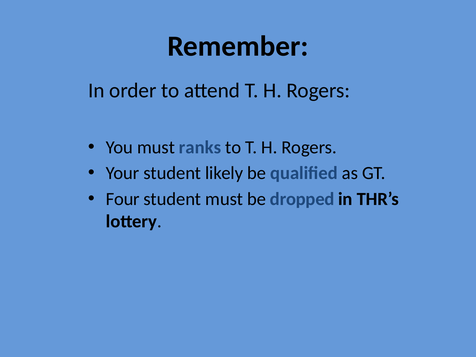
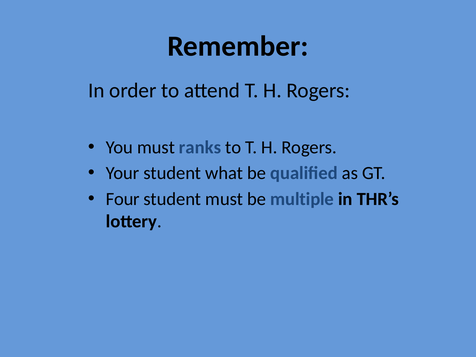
likely: likely -> what (224, 173)
dropped: dropped -> multiple (302, 199)
